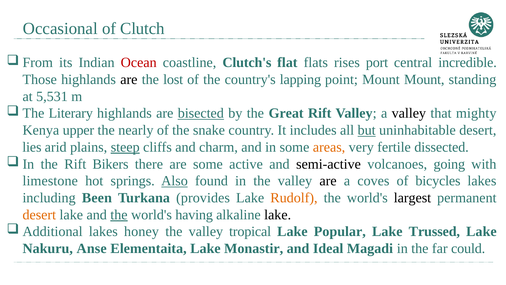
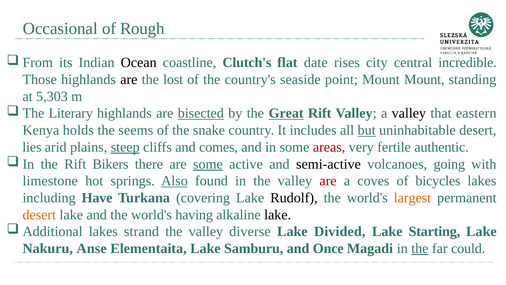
Clutch: Clutch -> Rough (142, 28)
Ocean colour: red -> black (139, 63)
flats: flats -> date (316, 63)
port: port -> city (377, 63)
lapping: lapping -> seaside (300, 79)
5,531: 5,531 -> 5,303 (52, 96)
Great underline: none -> present (286, 113)
mighty: mighty -> eastern (476, 113)
upper: upper -> holds (78, 130)
nearly: nearly -> seems (136, 130)
charm: charm -> comes (219, 147)
areas colour: orange -> red (329, 147)
dissected: dissected -> authentic (442, 147)
some underline: none -> present (208, 164)
are colour: black -> red (328, 181)
Been: Been -> Have (97, 198)
provides: provides -> covering (203, 198)
Rudolf colour: orange -> black (294, 198)
largest colour: black -> orange (412, 198)
the underline: present -> none (119, 214)
honey: honey -> strand (141, 231)
tropical: tropical -> diverse (250, 231)
Popular: Popular -> Divided (340, 231)
Trussed: Trussed -> Starting (434, 231)
Monastir: Monastir -> Samburu (254, 248)
Ideal: Ideal -> Once (328, 248)
the underline: none -> present (420, 248)
